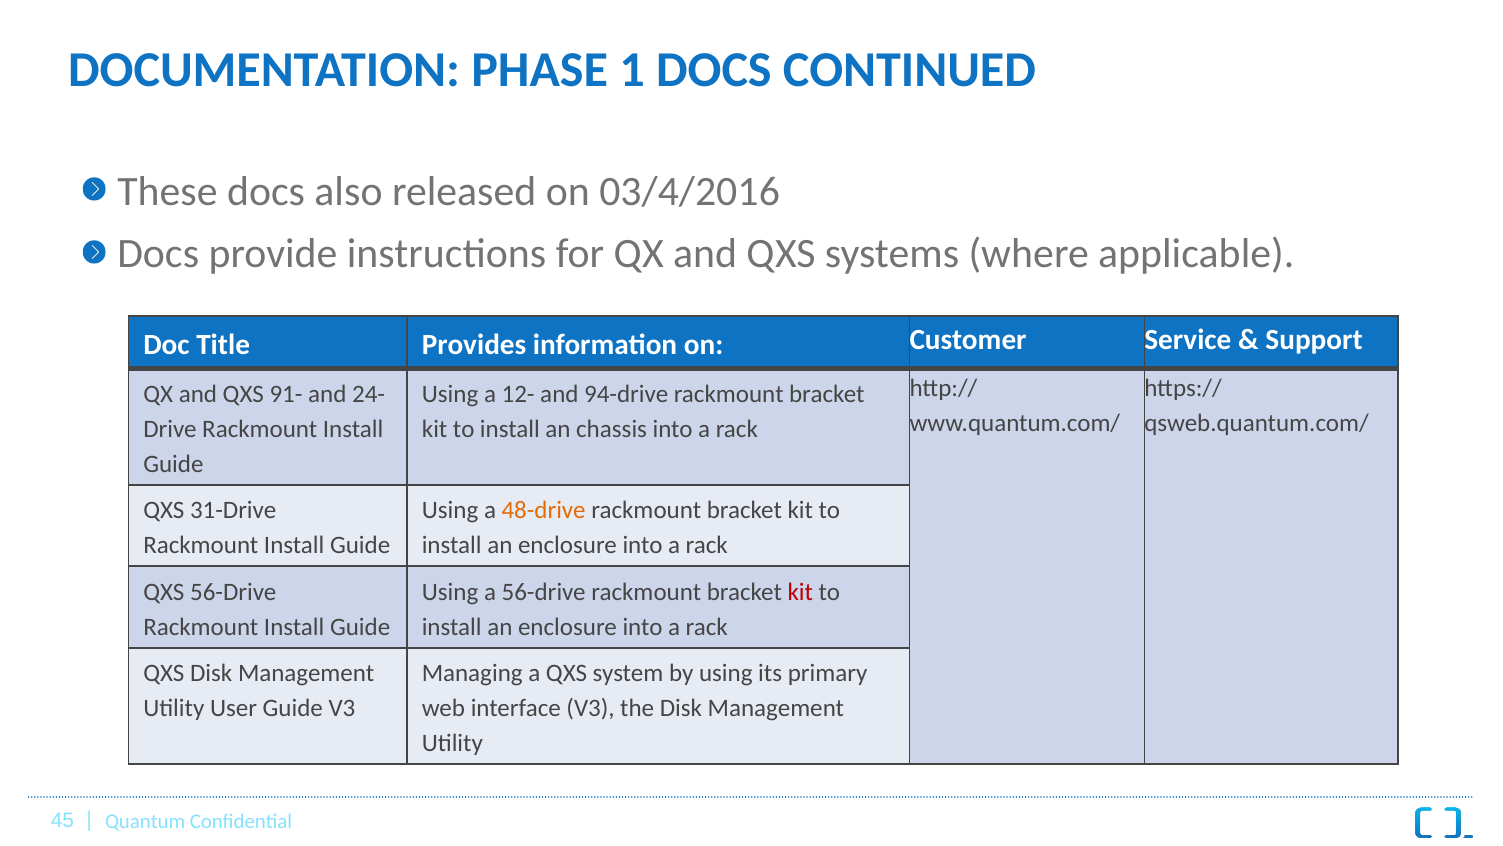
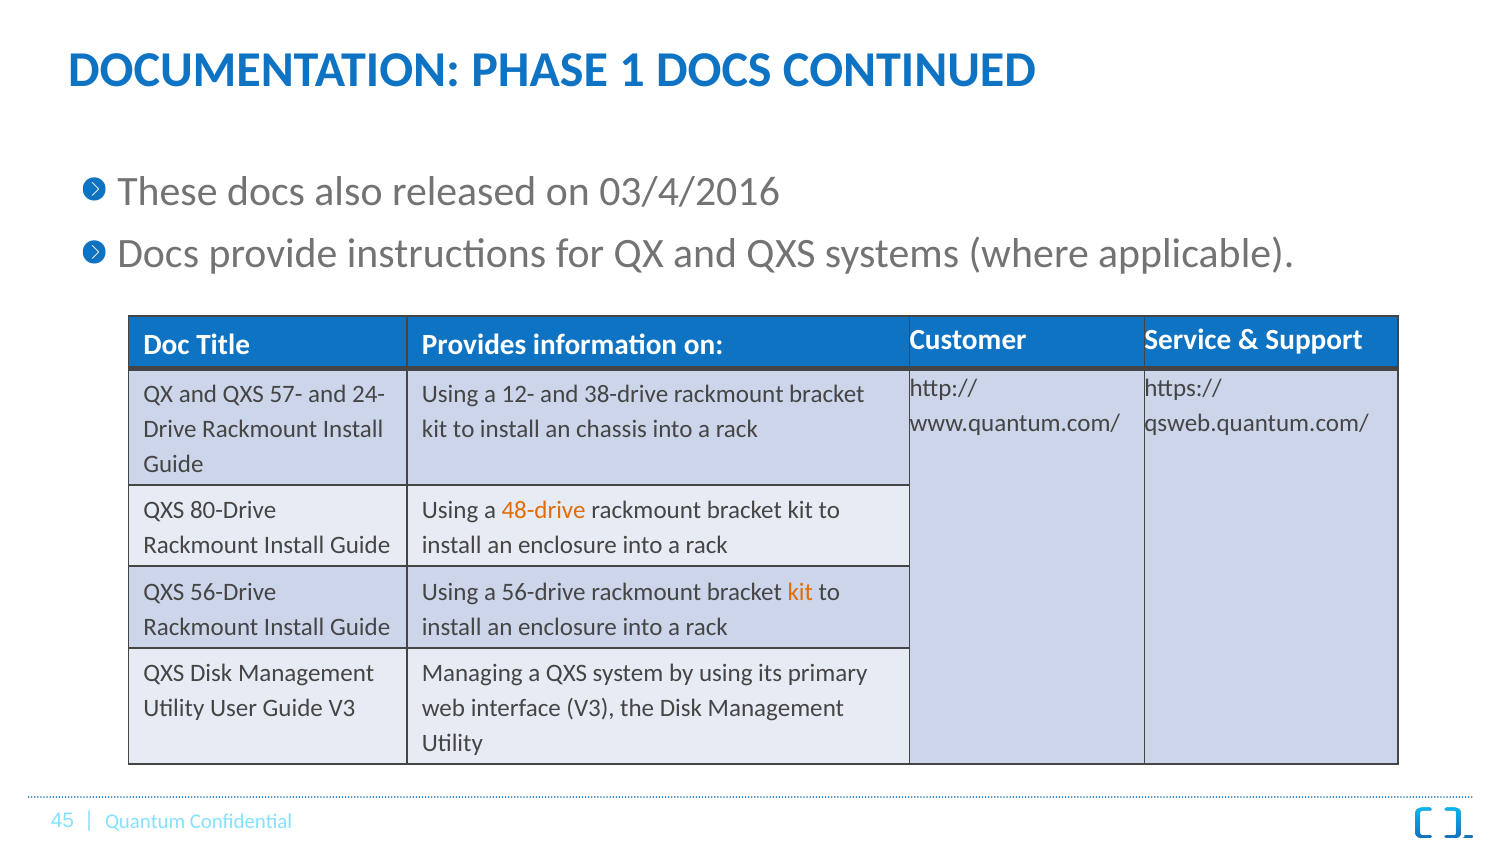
91-: 91- -> 57- (286, 394)
94-drive: 94-drive -> 38-drive (626, 394)
31-Drive: 31-Drive -> 80-Drive (233, 510)
kit colour: red -> orange (800, 592)
